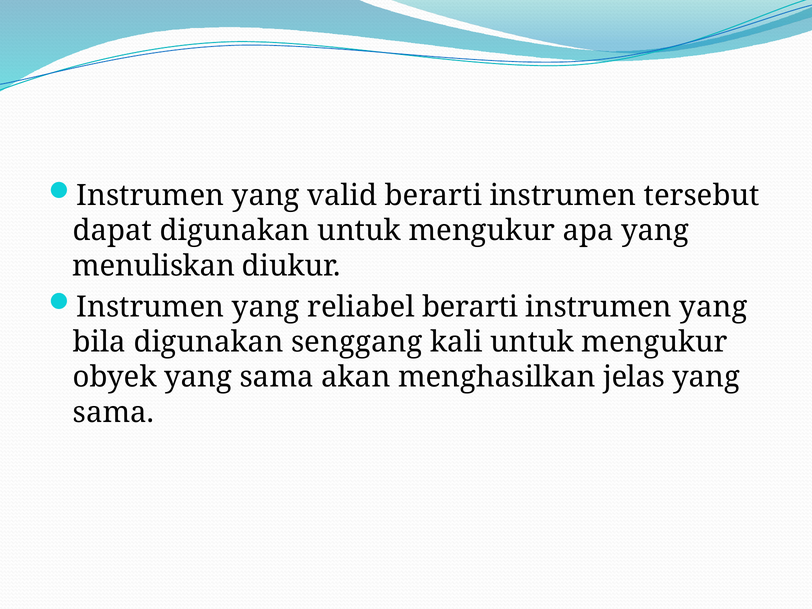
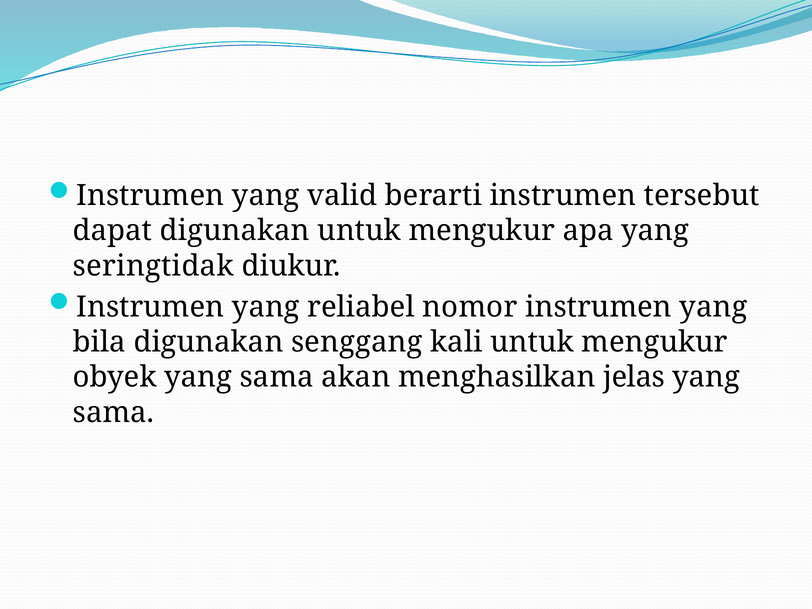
menuliskan: menuliskan -> seringtidak (153, 266)
reliabel berarti: berarti -> nomor (470, 307)
